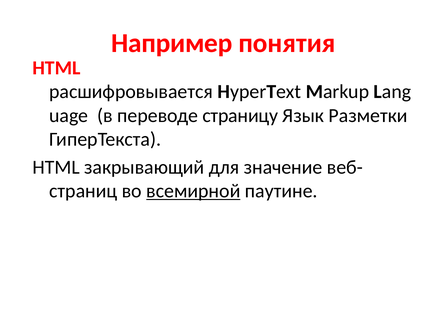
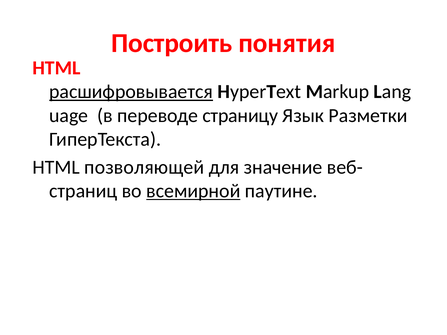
Например: Например -> Построить (172, 43)
расшифровывается underline: none -> present (131, 92)
закрывающий: закрывающий -> позволяющей (144, 167)
